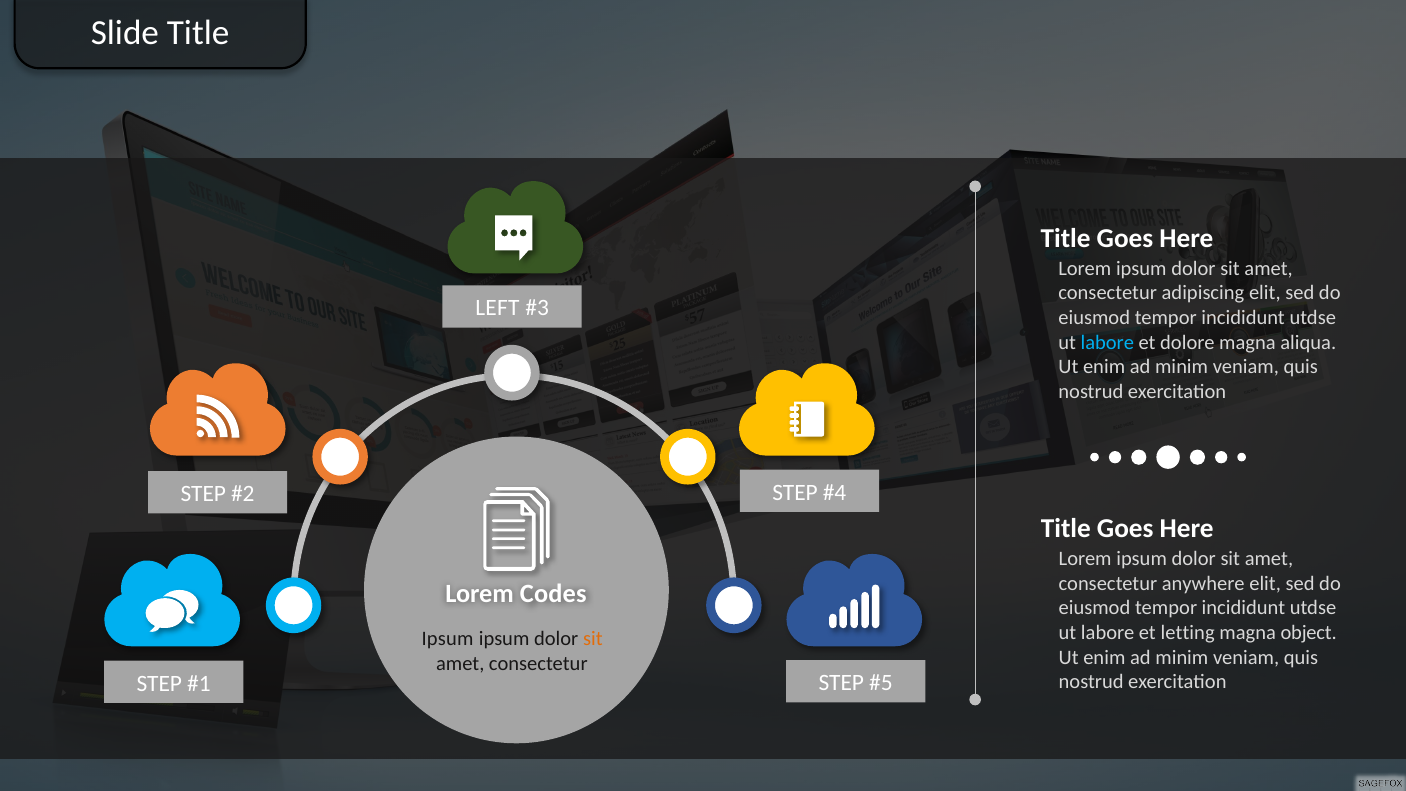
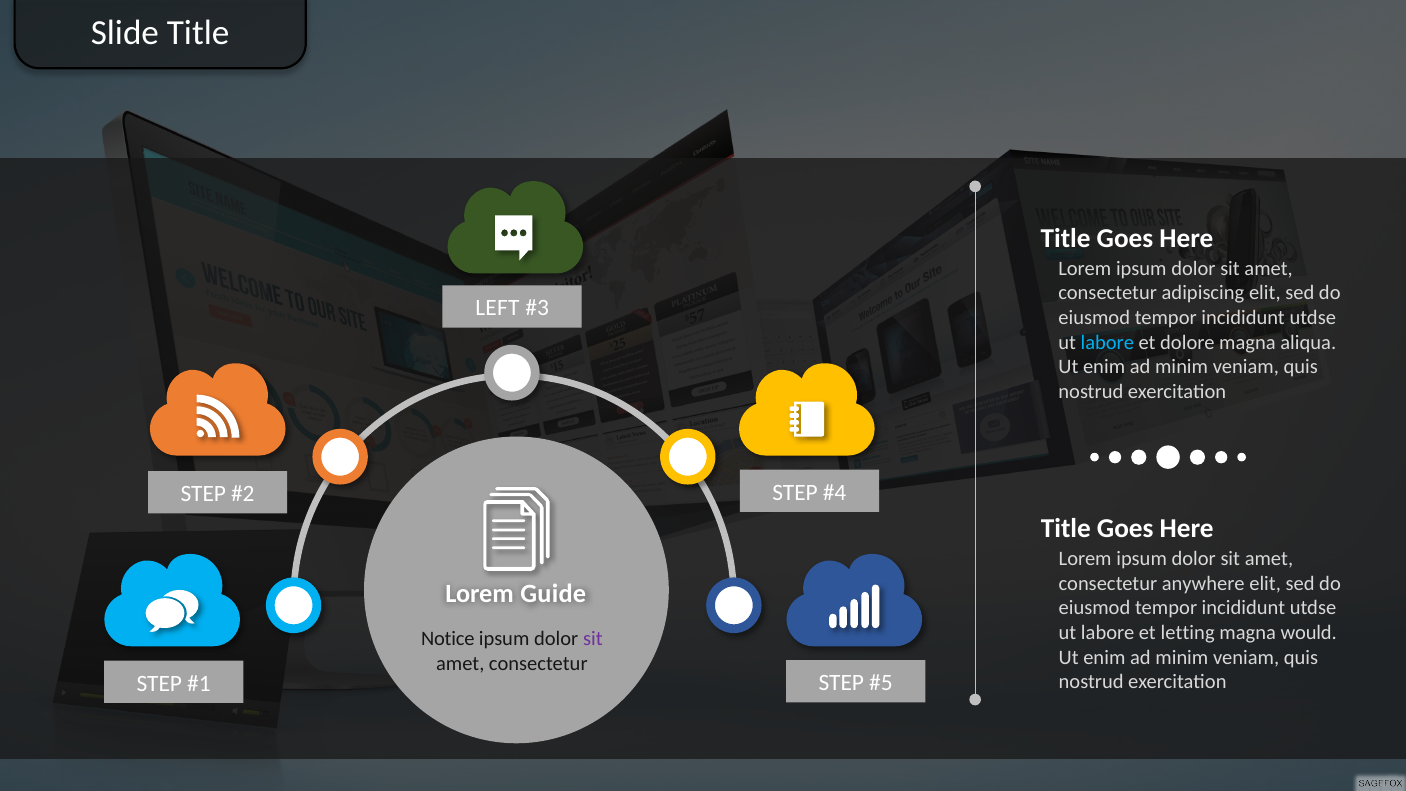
Codes: Codes -> Guide (553, 594)
object: object -> would (1309, 633)
Ipsum: Ipsum -> Notice (448, 639)
sit colour: orange -> purple (593, 639)
